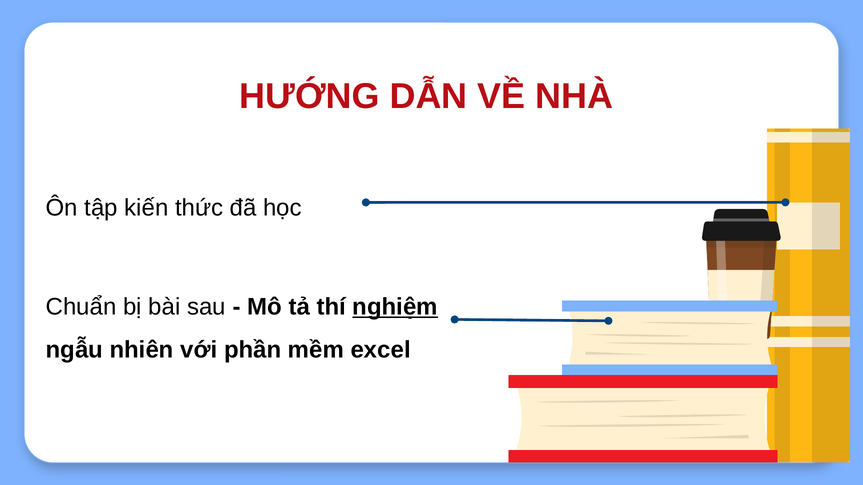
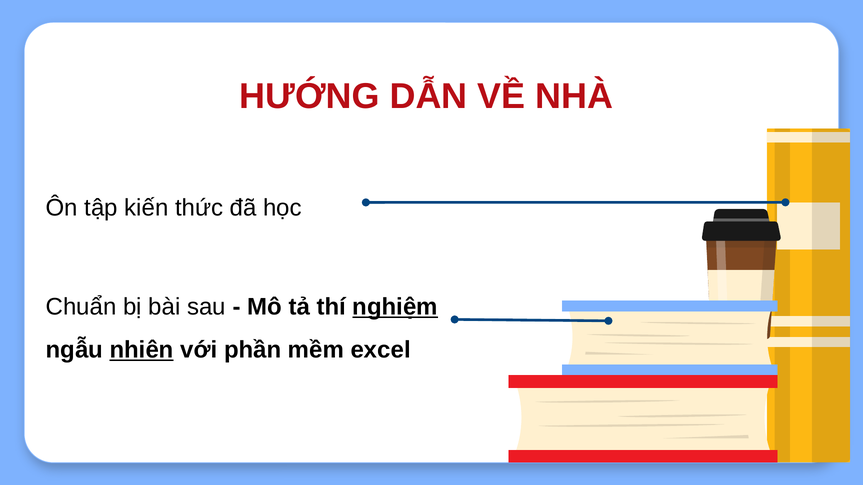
nhiên underline: none -> present (142, 350)
